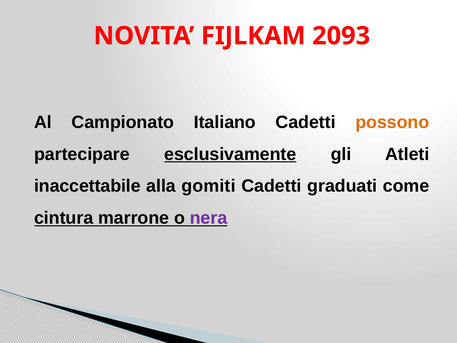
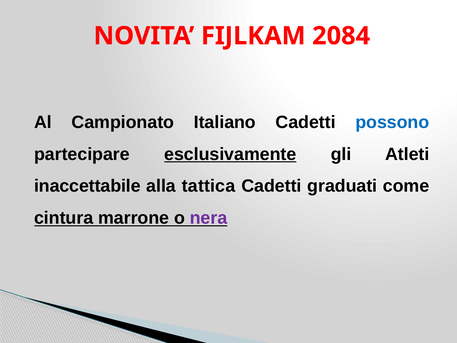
2093: 2093 -> 2084 (341, 36)
possono colour: orange -> blue (392, 122)
gomiti: gomiti -> tattica (209, 186)
